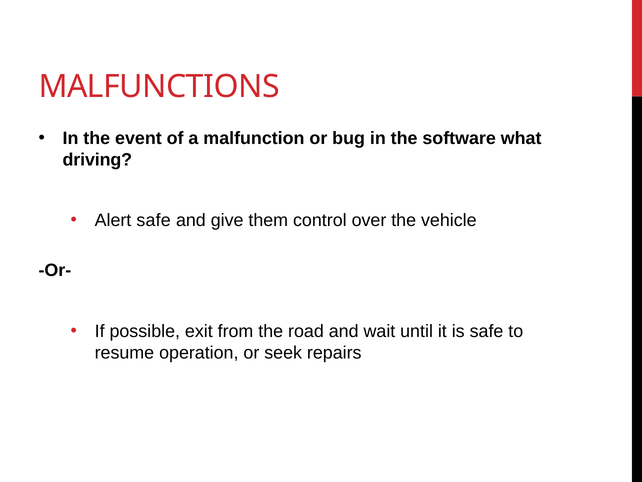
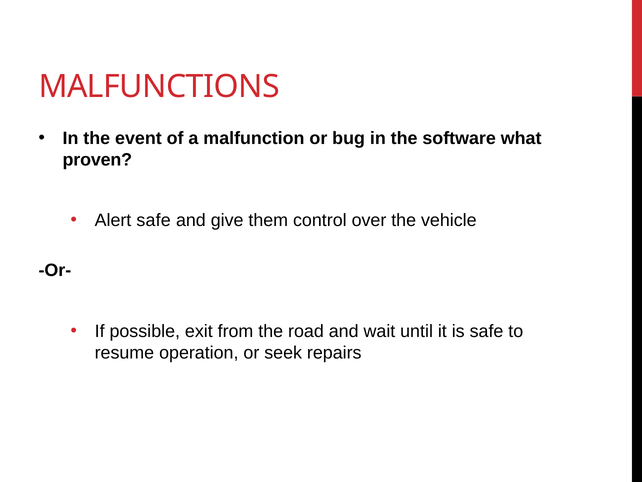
driving: driving -> proven (97, 160)
